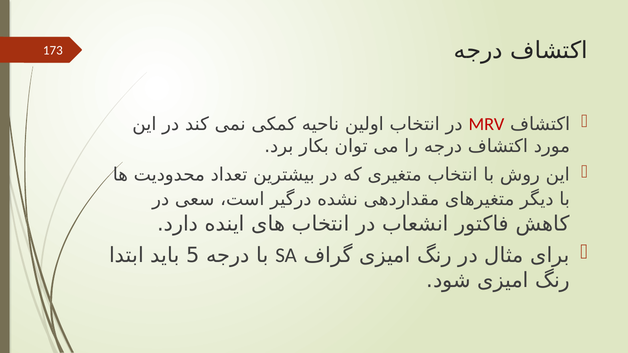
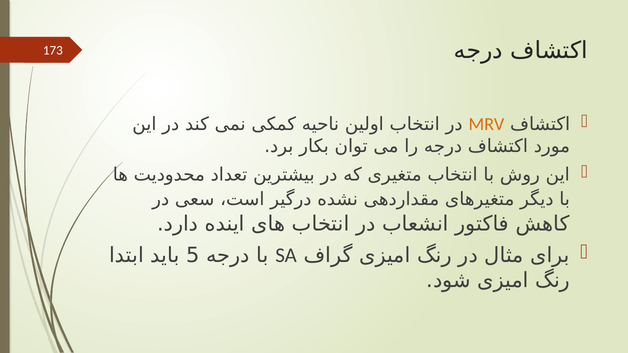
MRV colour: red -> orange (486, 124)
